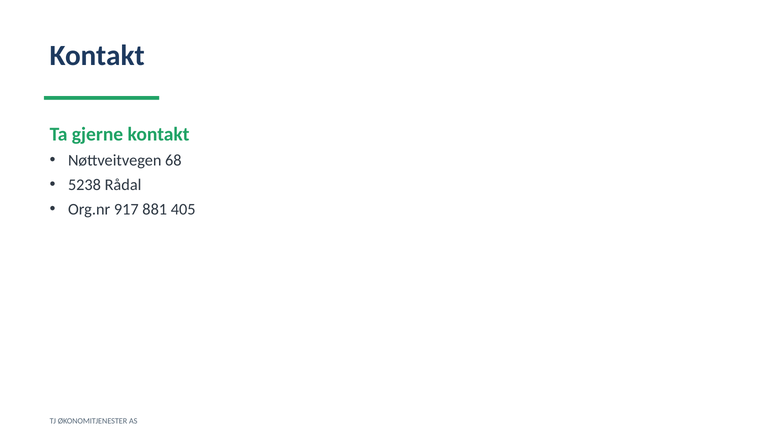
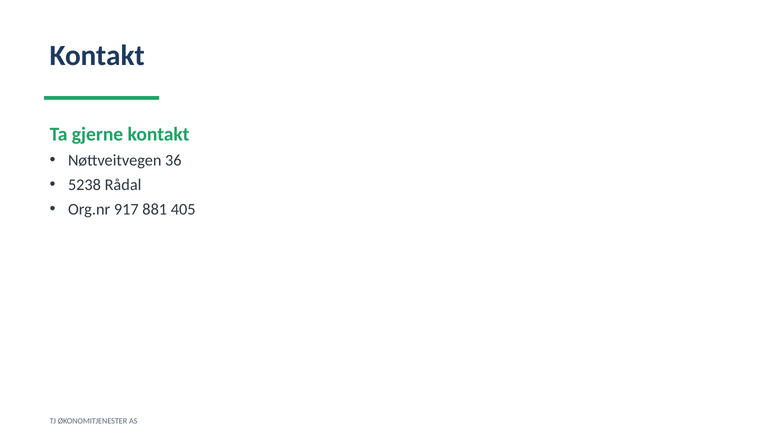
68: 68 -> 36 (173, 161)
